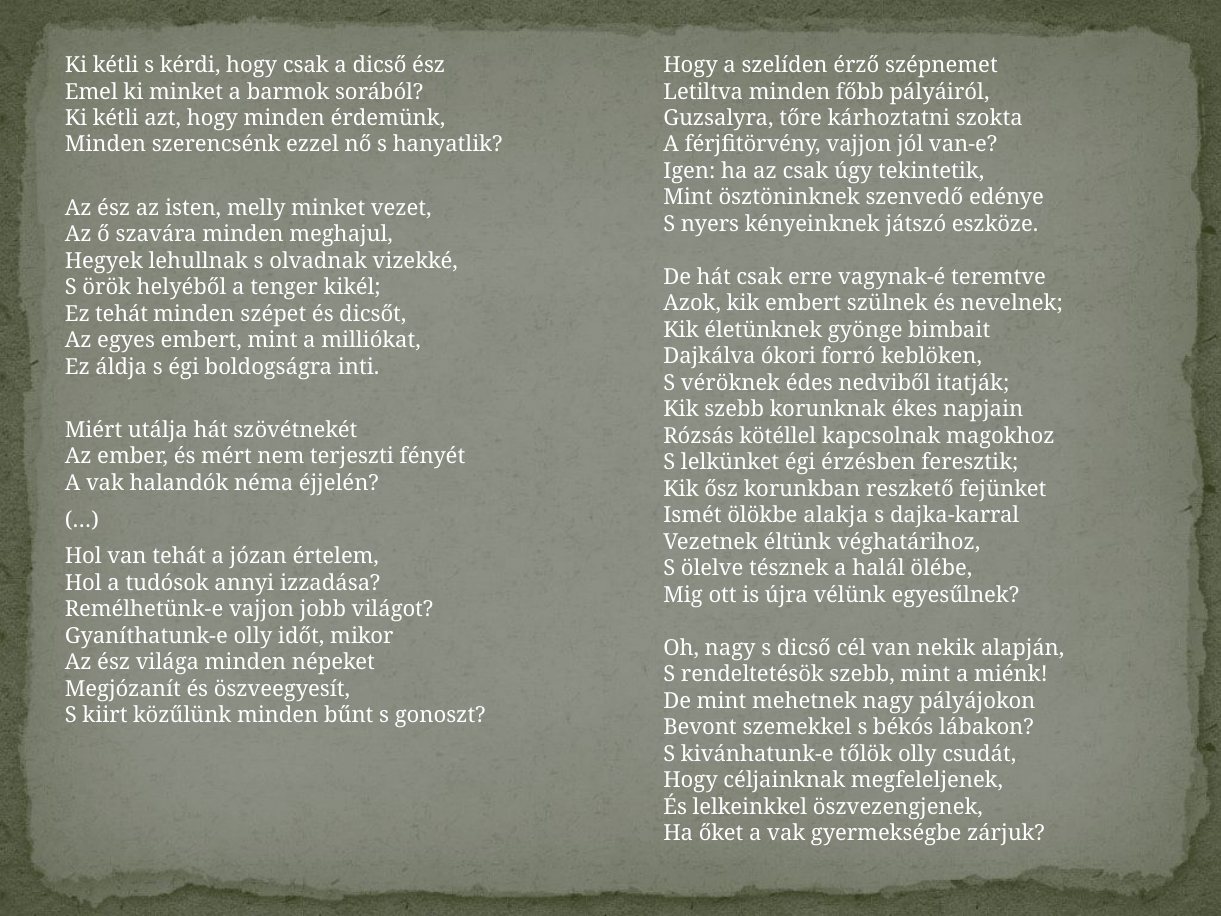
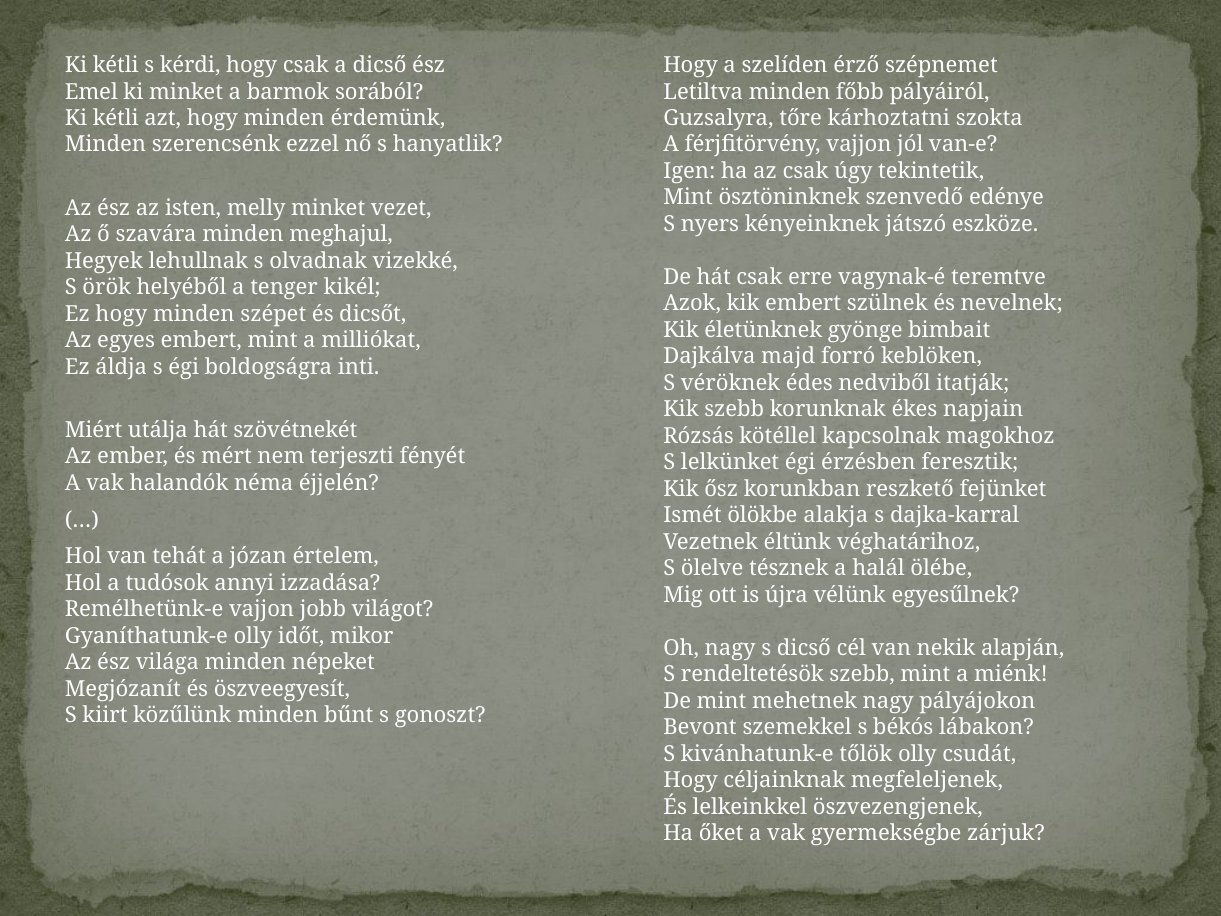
Ez tehát: tehát -> hogy (121, 314)
ókori: ókori -> majd (788, 357)
